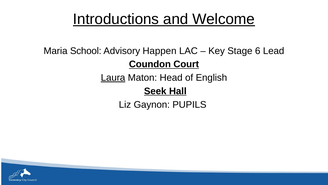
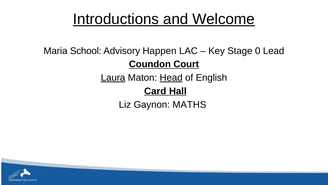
6: 6 -> 0 (258, 51)
Head underline: none -> present (171, 78)
Seek: Seek -> Card (155, 91)
PUPILS: PUPILS -> MATHS (189, 104)
